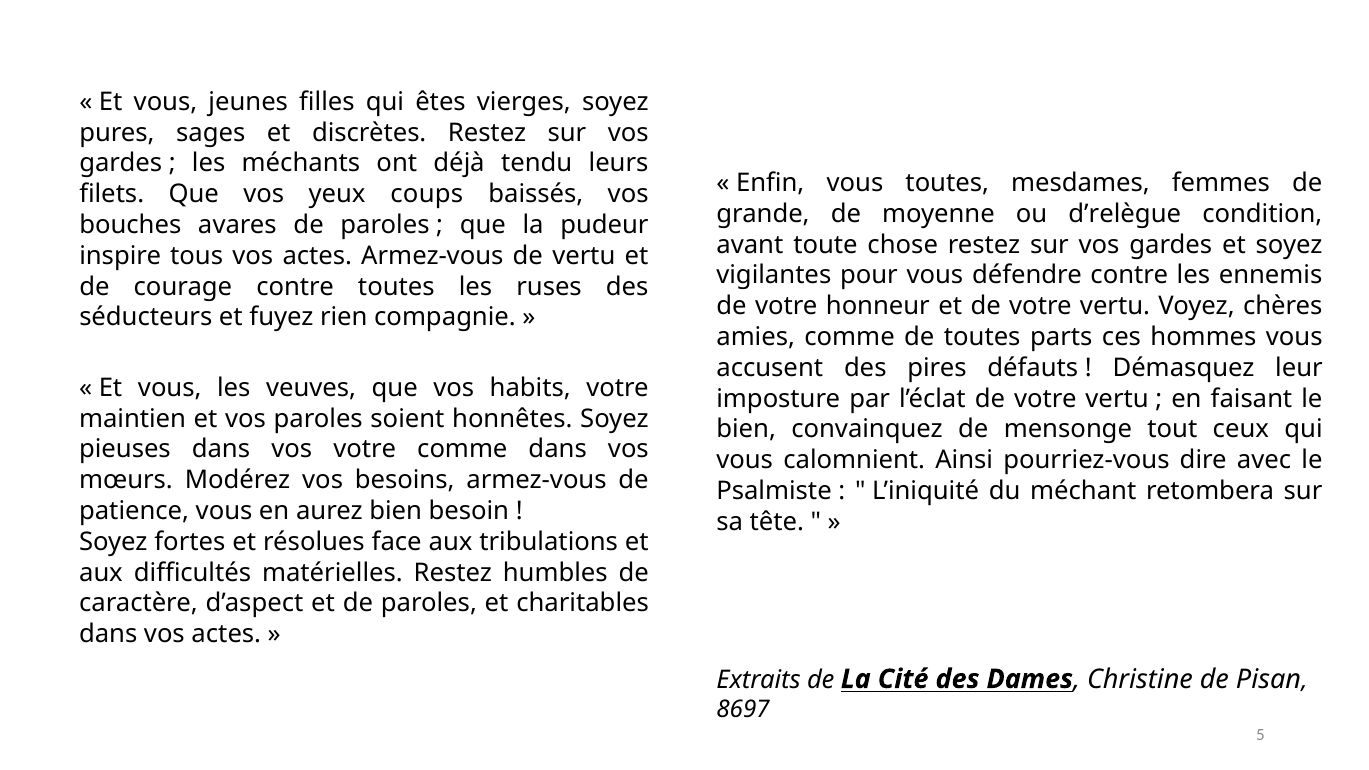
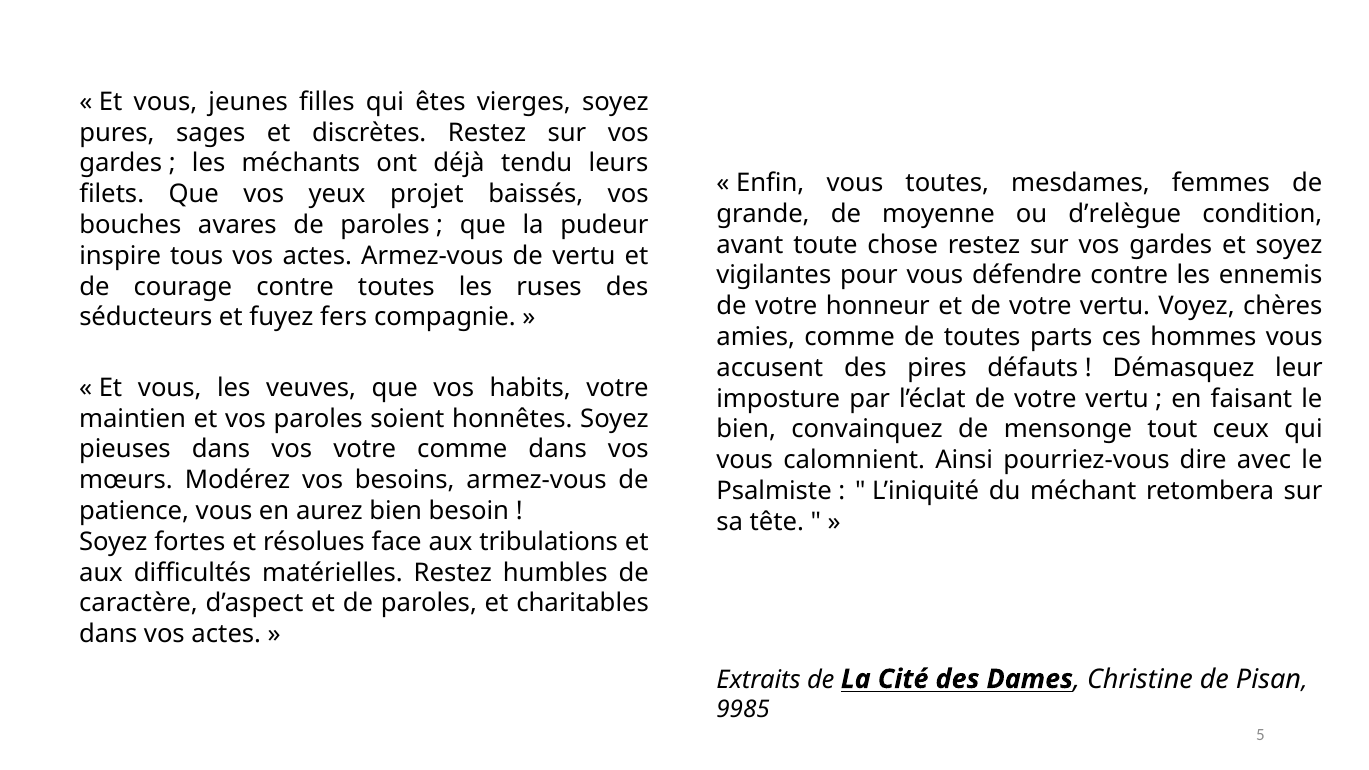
coups: coups -> projet (427, 194)
rien: rien -> fers (344, 317)
8697: 8697 -> 9985 (743, 710)
